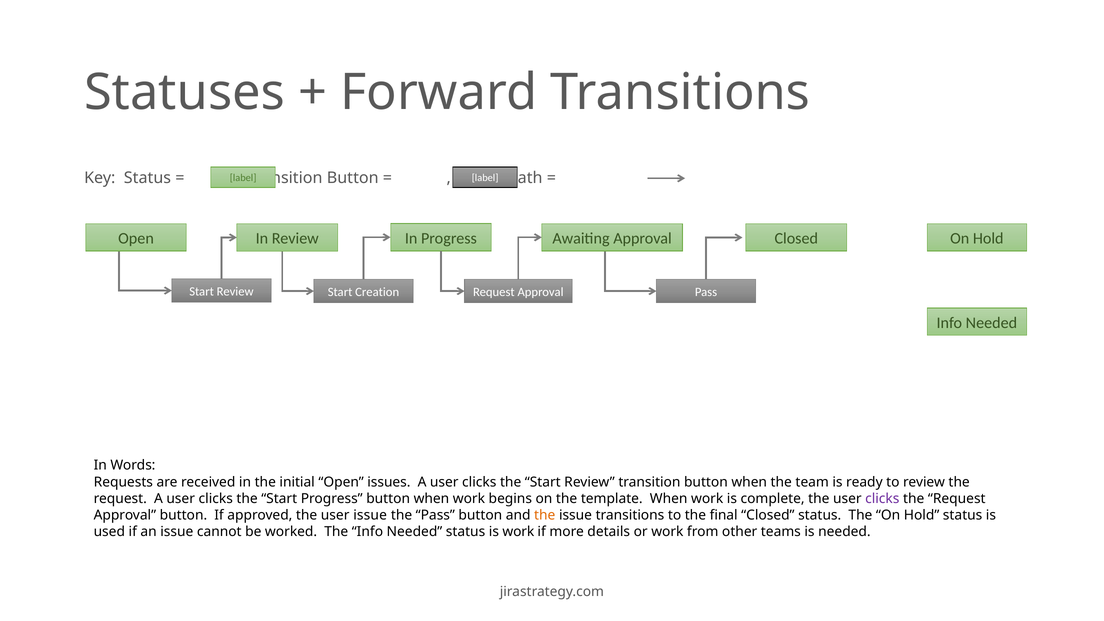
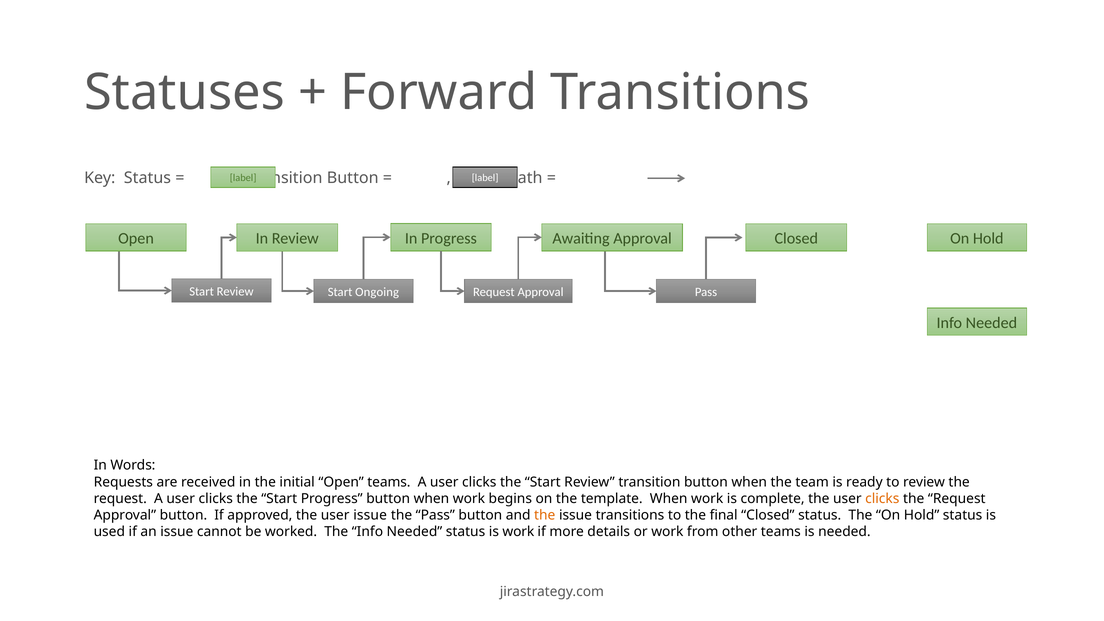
Creation: Creation -> Ongoing (377, 292)
Open issues: issues -> teams (389, 482)
clicks colour: purple -> orange (882, 499)
